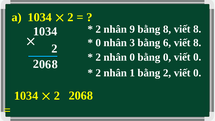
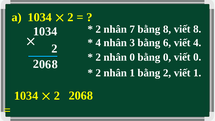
9: 9 -> 7 (132, 29)
8: 8 -> 4 (197, 43)
0: 0 -> 4 (98, 43)
0: 0 -> 1 (197, 73)
